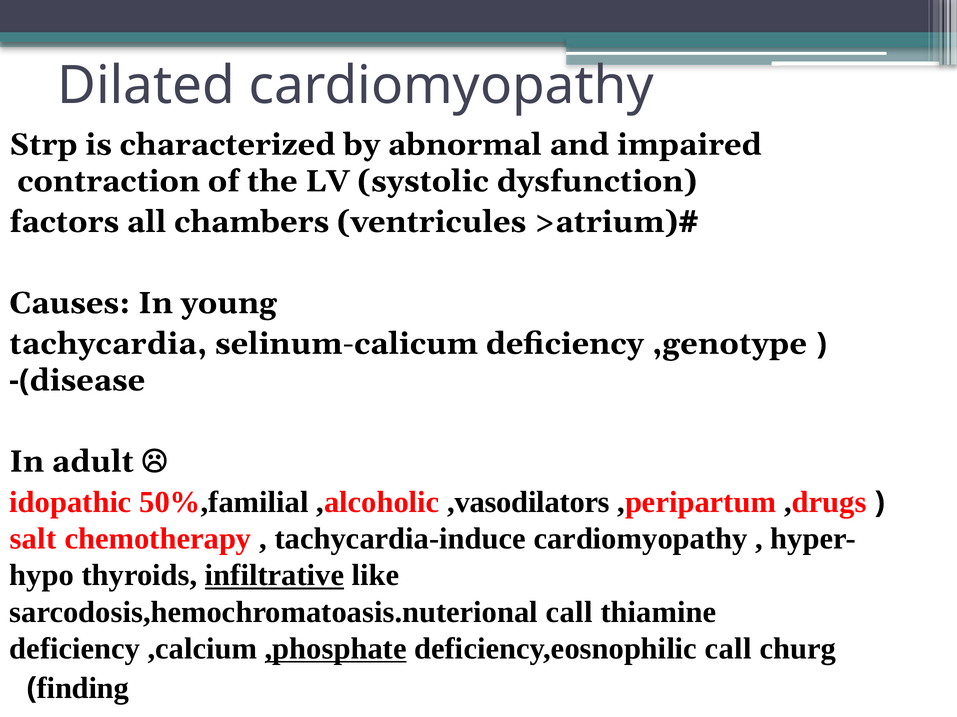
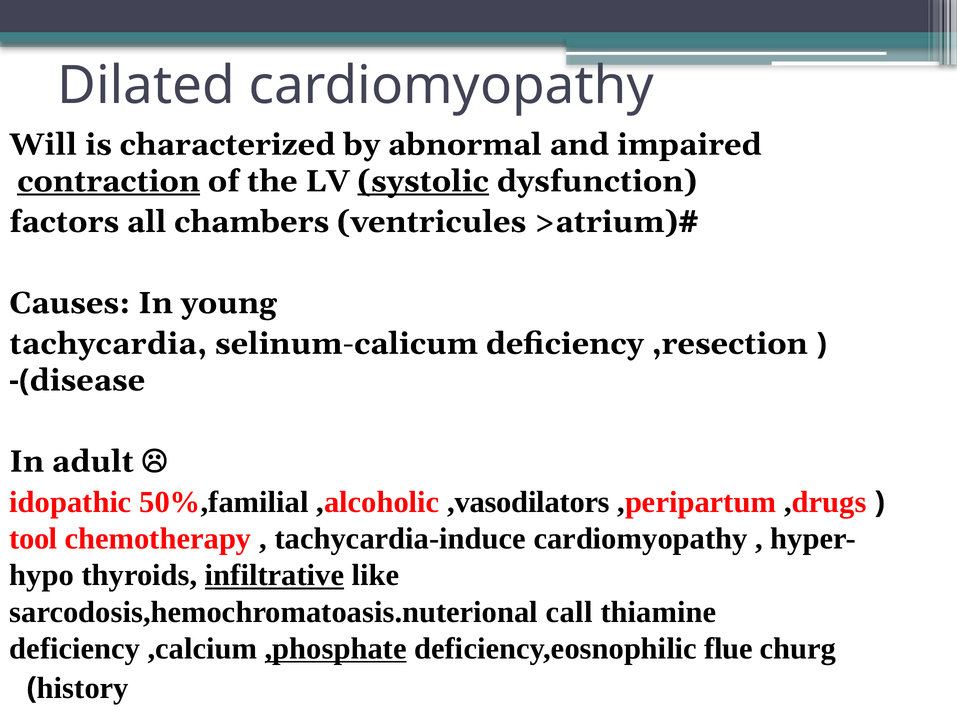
Strp: Strp -> Will (43, 145)
contraction underline: none -> present (109, 181)
systolic underline: none -> present (423, 181)
,genotype: ,genotype -> ,resection (730, 344)
salt: salt -> tool (33, 539)
deficiency,eosnophilic call: call -> flue (729, 649)
finding: finding -> history (83, 689)
